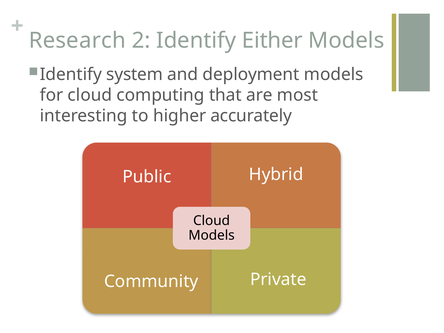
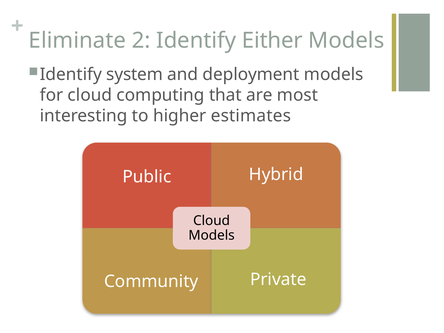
Research: Research -> Eliminate (77, 41)
accurately: accurately -> estimates (251, 116)
